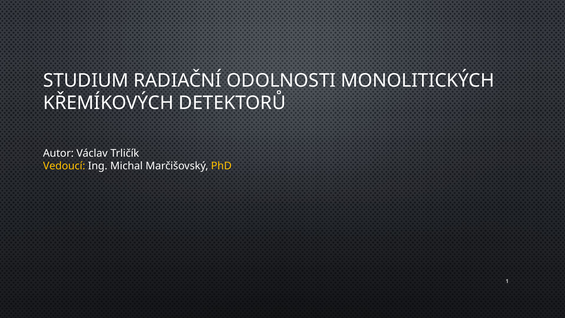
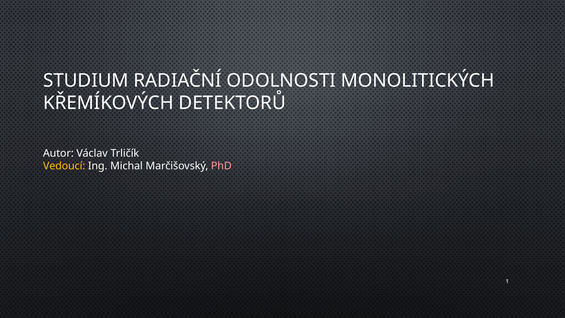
PhD colour: yellow -> pink (221, 166)
